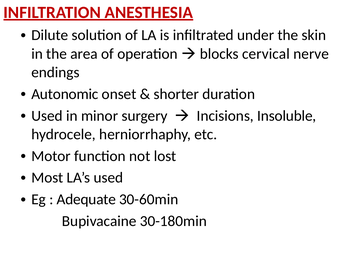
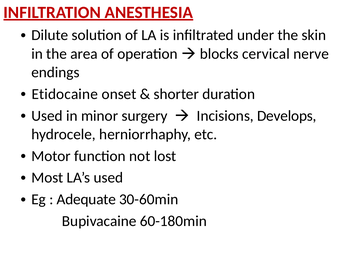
Autonomic: Autonomic -> Etidocaine (65, 94)
Insoluble: Insoluble -> Develops (287, 116)
30-180min: 30-180min -> 60-180min (173, 221)
